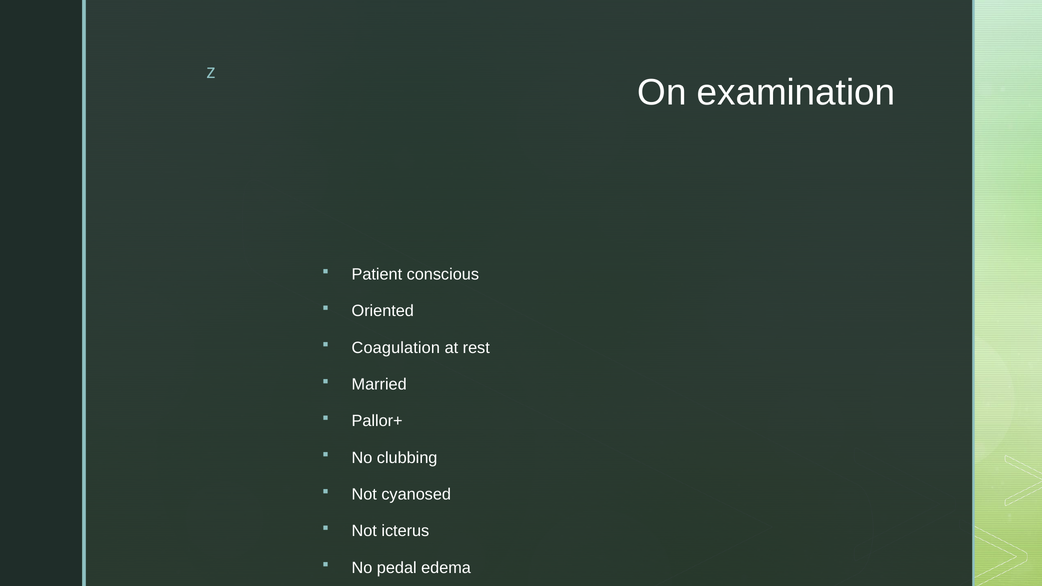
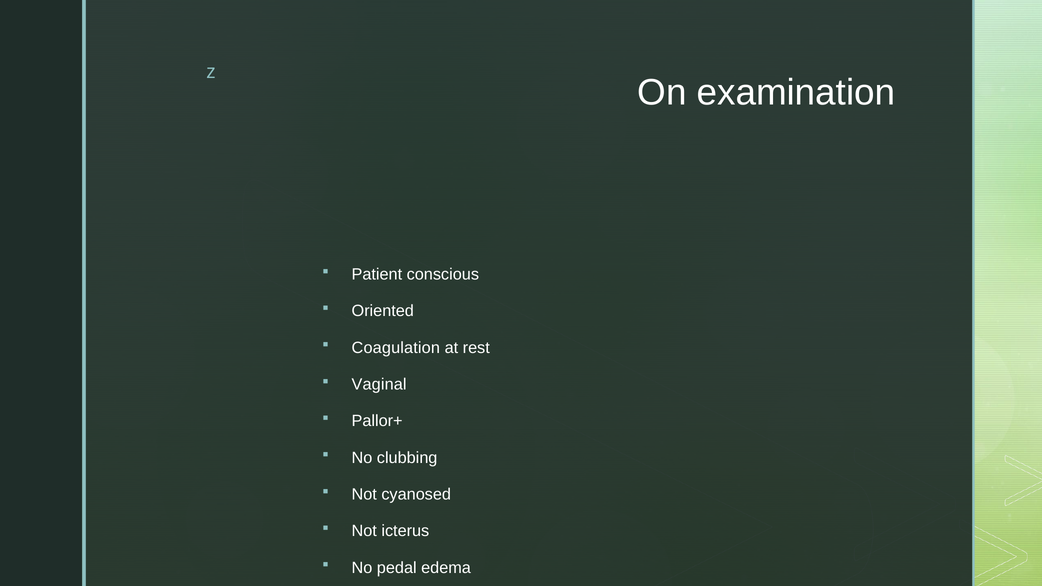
Married: Married -> Vaginal (379, 384)
